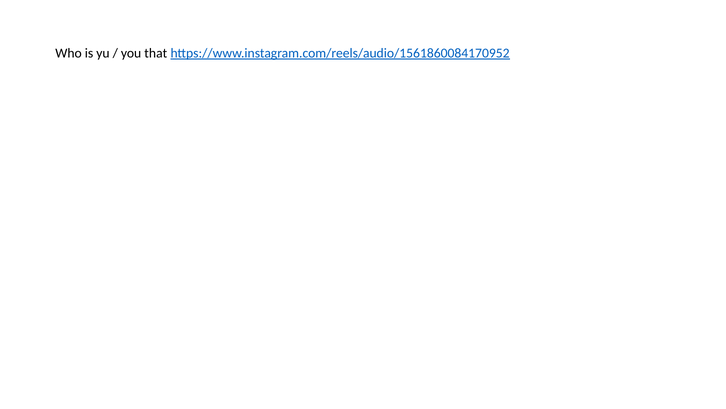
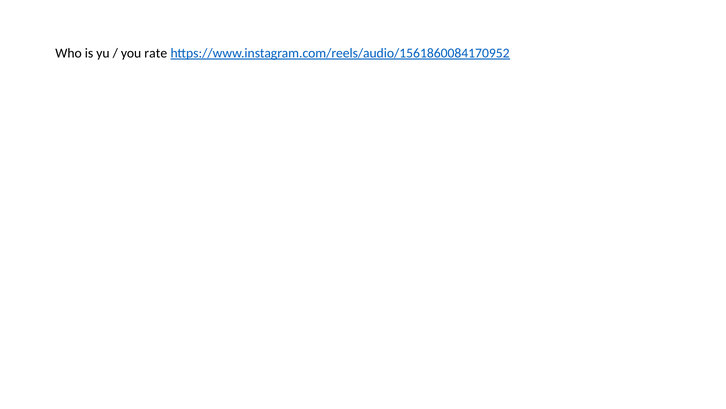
that: that -> rate (156, 53)
